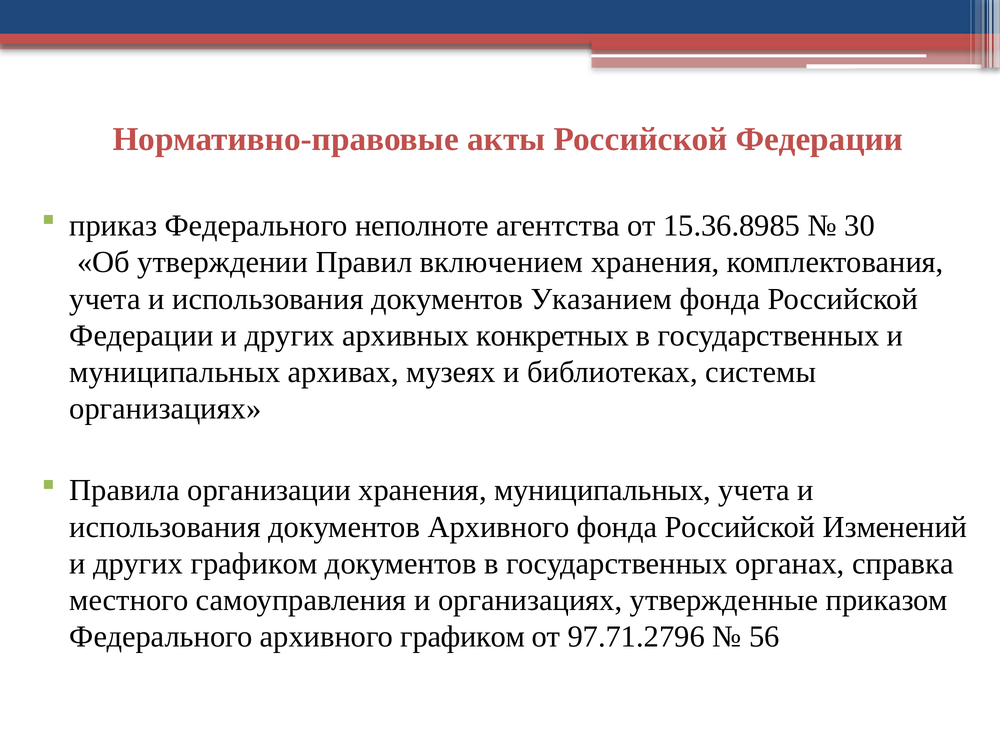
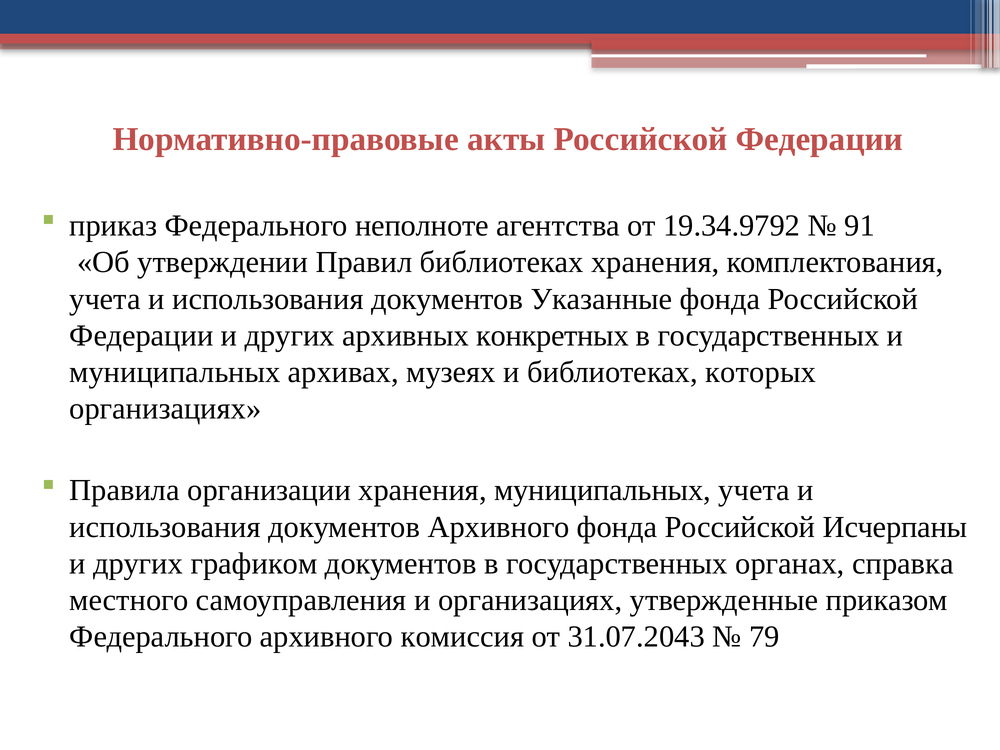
15.36.8985: 15.36.8985 -> 19.34.9792 (732, 226)
30: 30 -> 91 (860, 226)
Правил включением: включением -> библиотеках (502, 262)
Указанием: Указанием -> Указанные (601, 299)
системы: системы -> которых (761, 372)
Изменений: Изменений -> Исчерпаны (895, 527)
архивного графиком: графиком -> комиссия (462, 637)
97.71.2796: 97.71.2796 -> 31.07.2043 (636, 637)
56: 56 -> 79 (764, 637)
